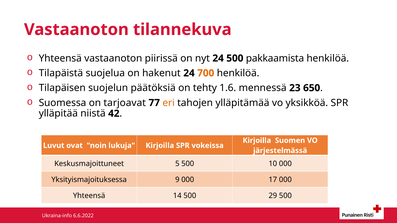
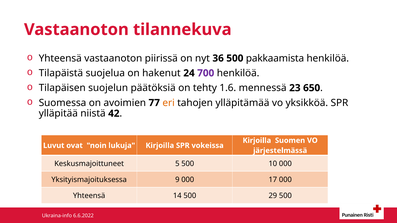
nyt 24: 24 -> 36 (218, 58)
700 colour: orange -> purple (206, 73)
tarjoavat: tarjoavat -> avoimien (125, 103)
